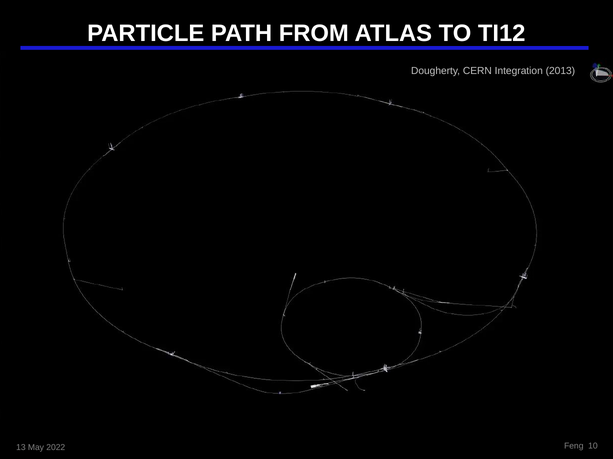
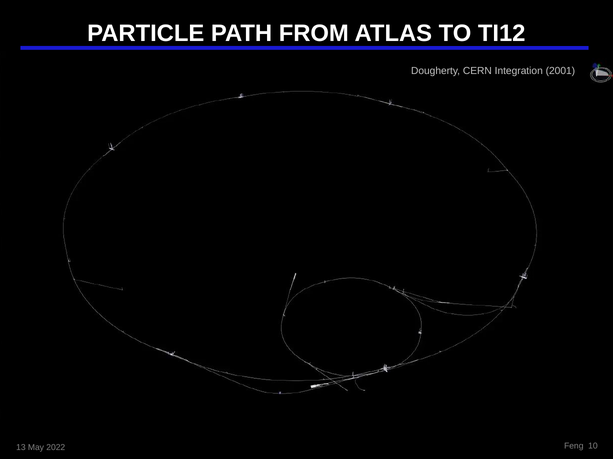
2013: 2013 -> 2001 (560, 71)
